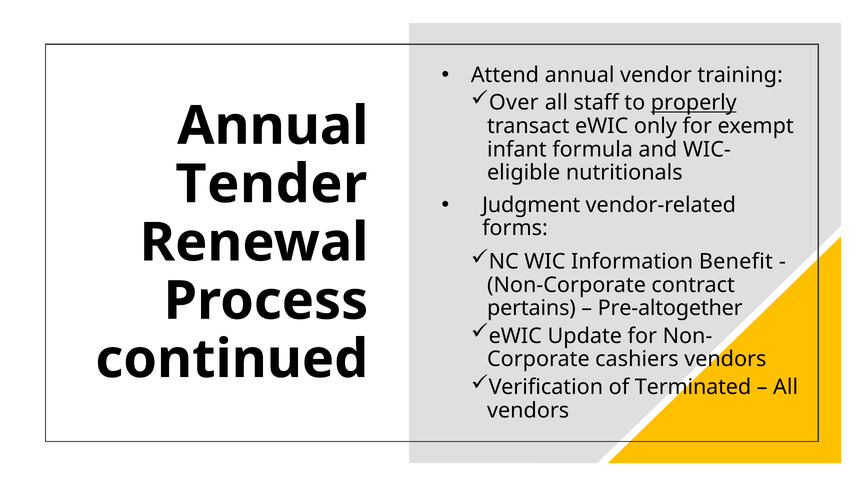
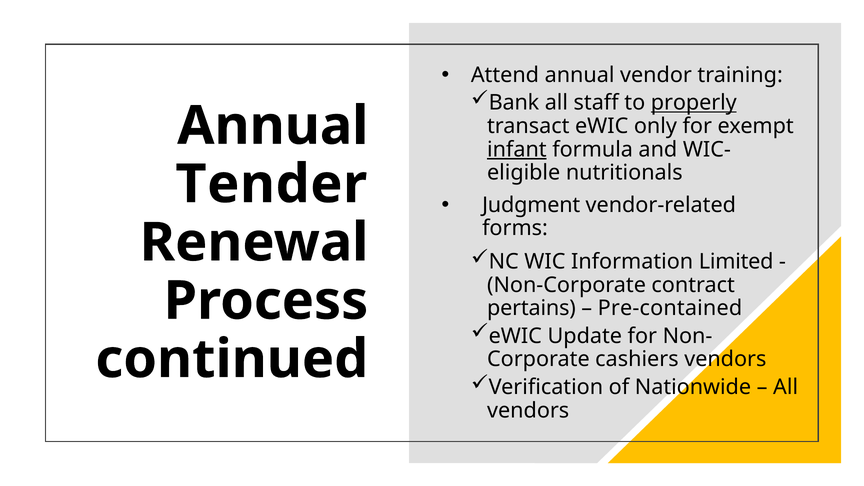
Over: Over -> Bank (514, 103)
infant underline: none -> present (517, 149)
Benefit: Benefit -> Limited (736, 262)
Pre-altogether: Pre-altogether -> Pre-contained (670, 308)
Terminated: Terminated -> Nationwide (693, 387)
